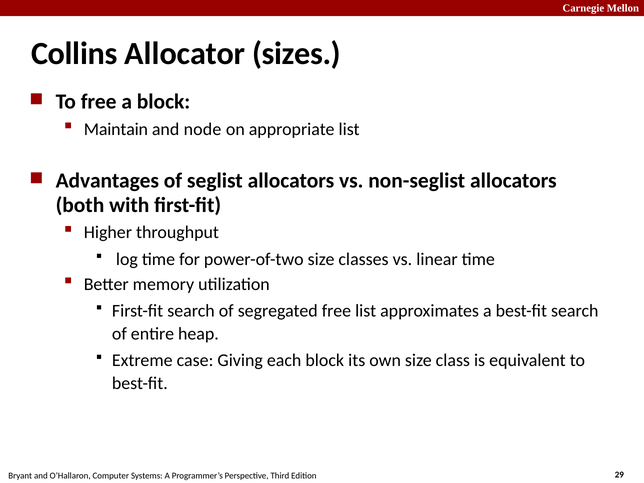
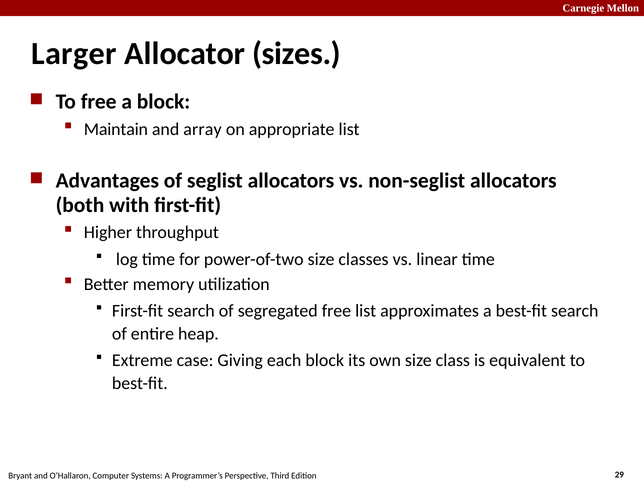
Collins: Collins -> Larger (74, 54)
node: node -> array (202, 129)
